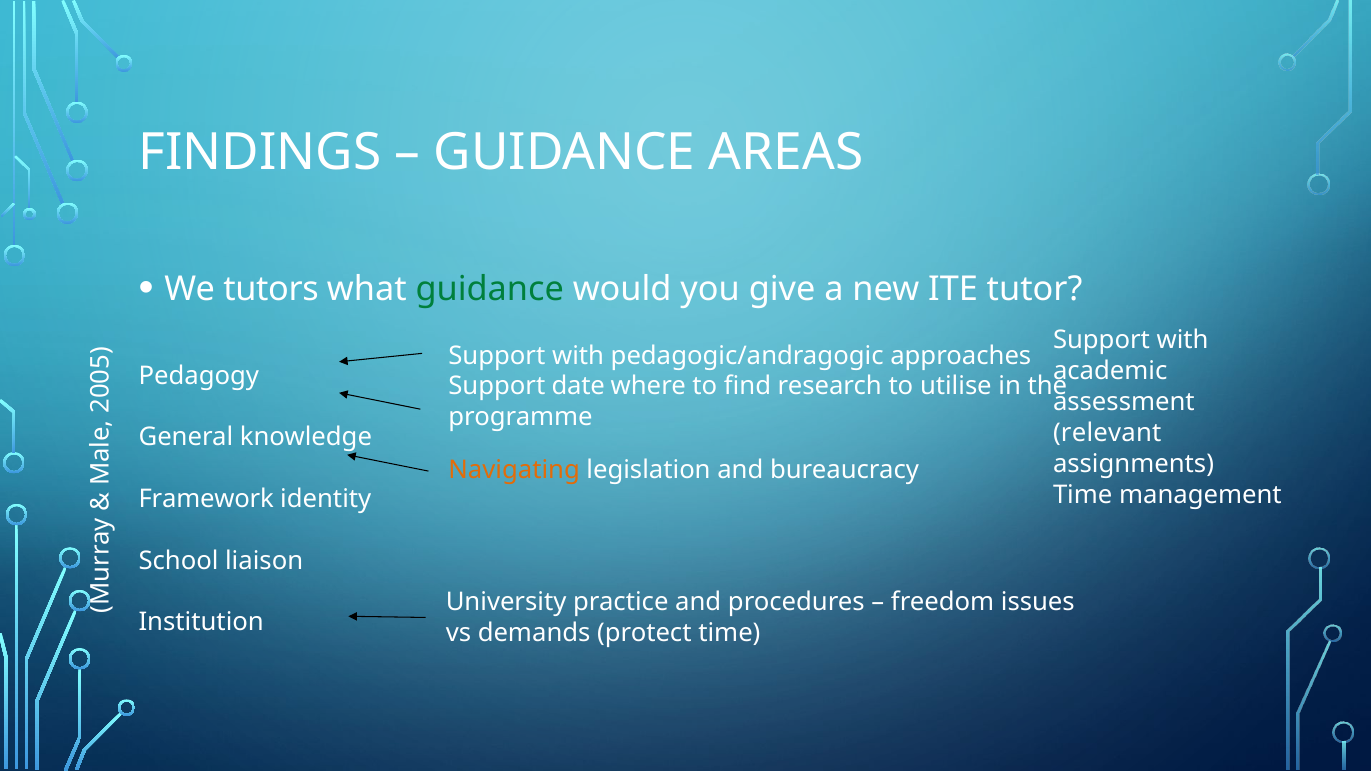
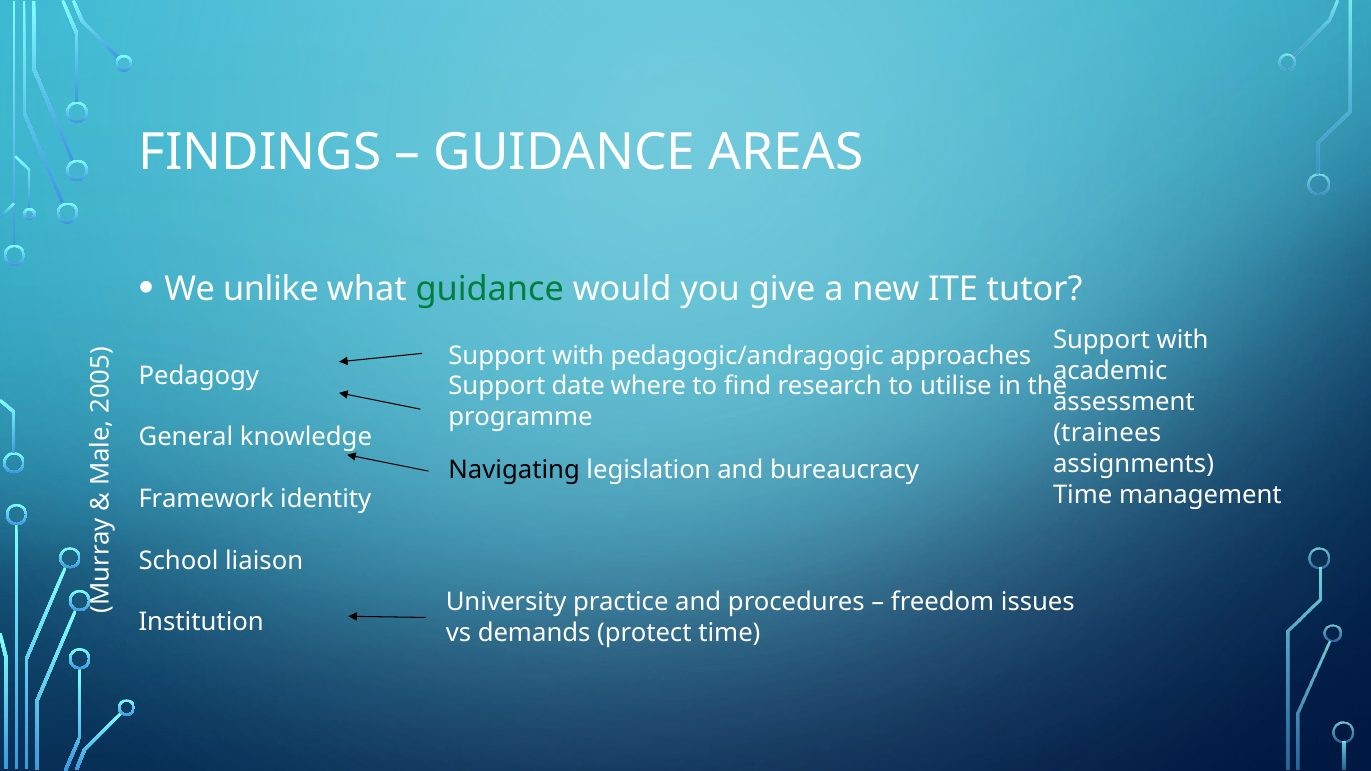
tutors: tutors -> unlike (271, 289)
relevant: relevant -> trainees (1107, 433)
Navigating colour: orange -> black (514, 470)
